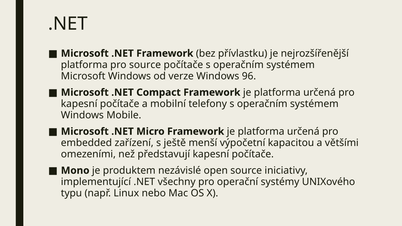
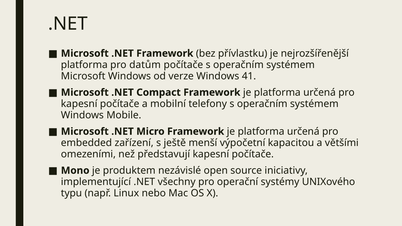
pro source: source -> datům (145, 65)
96: 96 -> 41 (249, 76)
